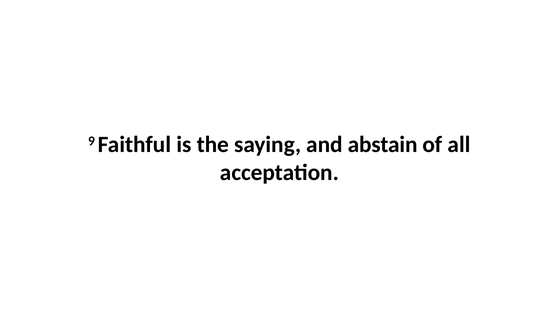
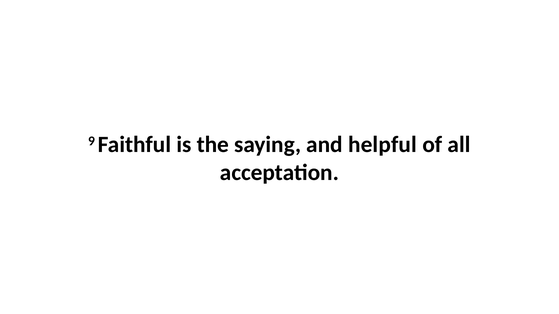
abstain: abstain -> helpful (383, 145)
